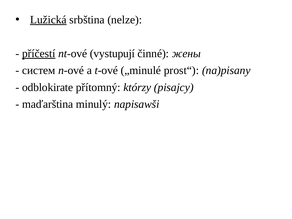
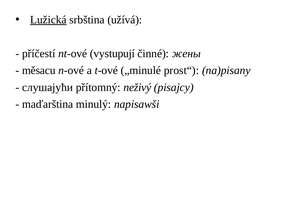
nelze: nelze -> užívá (125, 20)
příčestí underline: present -> none (39, 54)
систем: систем -> měsacu (39, 70)
odblokirate: odblokirate -> слушајући (48, 87)
którzy: którzy -> neživý (137, 87)
